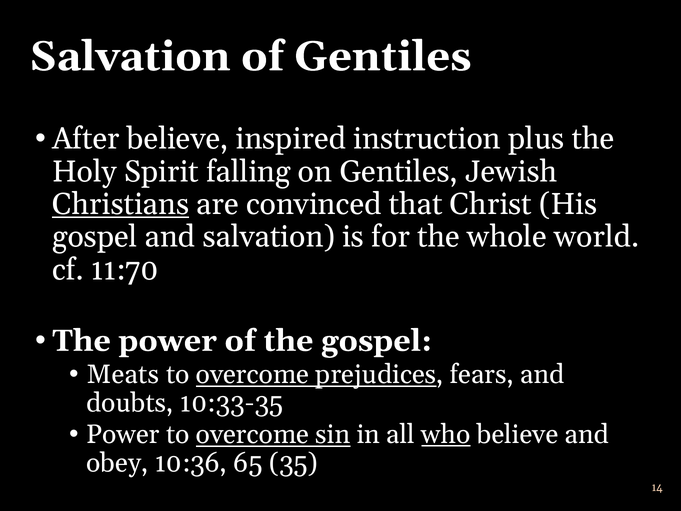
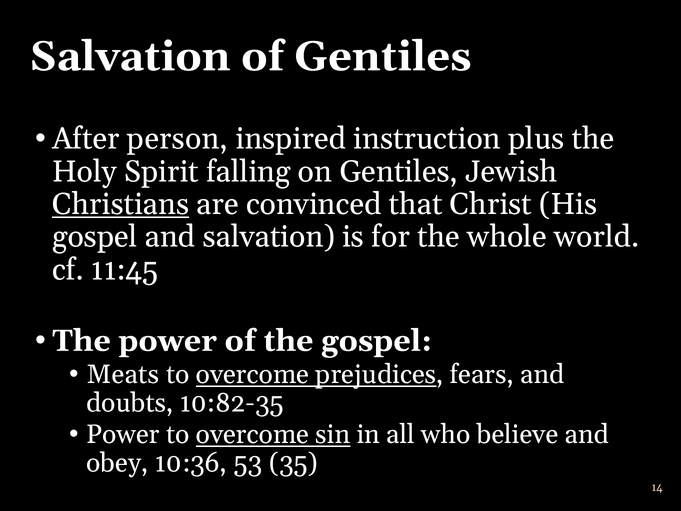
After believe: believe -> person (178, 139)
11:70: 11:70 -> 11:45 (125, 270)
10:33-35: 10:33-35 -> 10:82-35 (232, 403)
who underline: present -> none (446, 434)
65: 65 -> 53 (248, 463)
